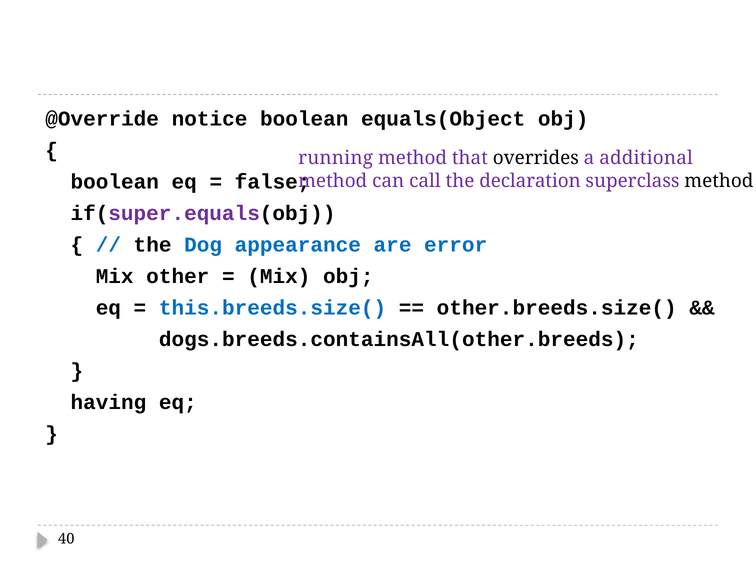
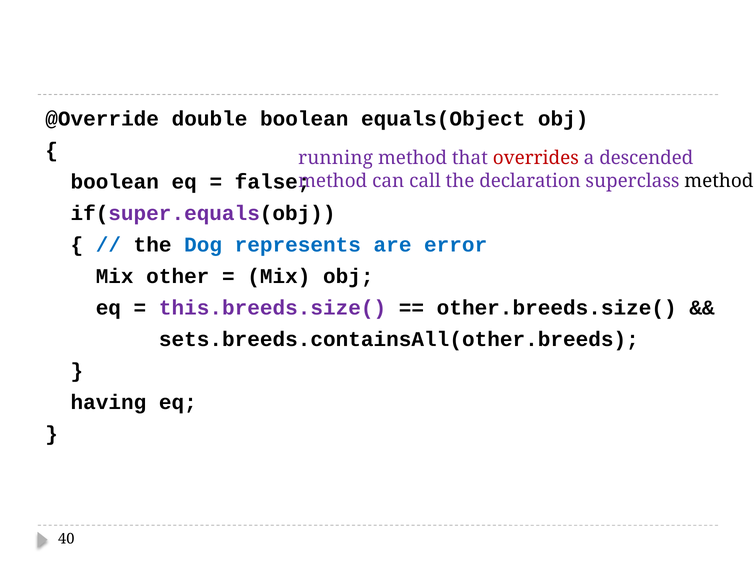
notice: notice -> double (210, 119)
overrides colour: black -> red (536, 158)
additional: additional -> descended (646, 158)
appearance: appearance -> represents (298, 245)
this.breeds.size( colour: blue -> purple (273, 308)
dogs.breeds.containsAll(other.breeds: dogs.breeds.containsAll(other.breeds -> sets.breeds.containsAll(other.breeds (399, 339)
